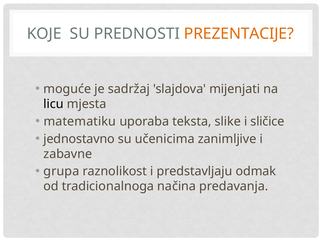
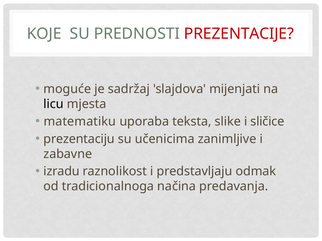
PREZENTACIJE colour: orange -> red (239, 34)
jednostavno: jednostavno -> prezentaciju (79, 139)
grupa: grupa -> izradu (62, 172)
